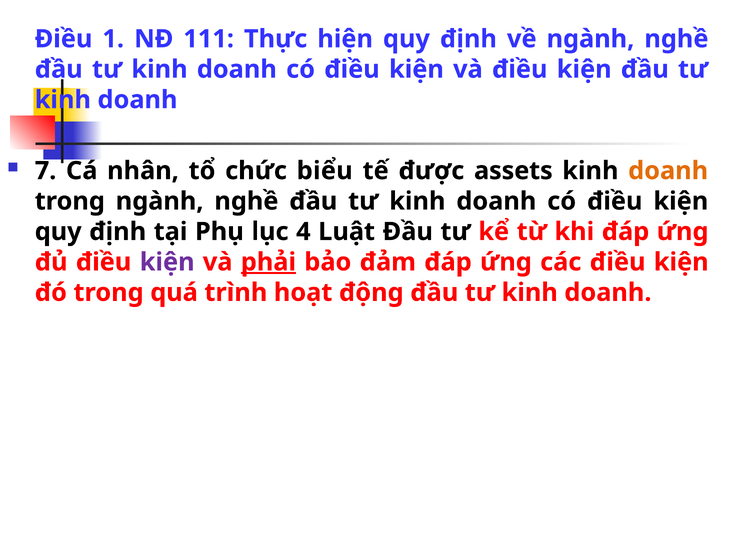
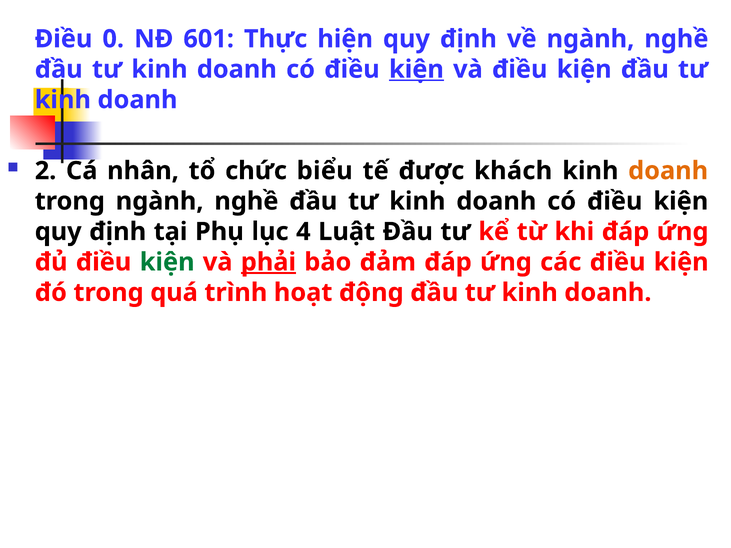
1: 1 -> 0 (113, 39)
111: 111 -> 601 (209, 39)
kiện underline: none -> present (416, 69)
7: 7 -> 2 (46, 171)
assets: assets -> khách (513, 171)
kiện colour: purple -> green (167, 262)
